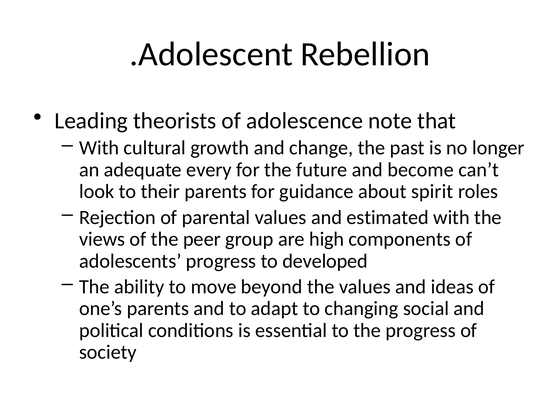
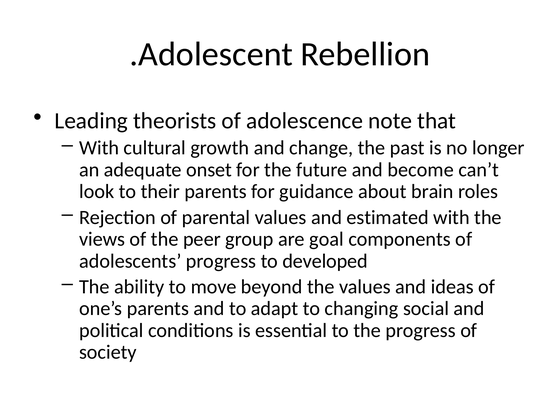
every: every -> onset (209, 170)
spirit: spirit -> brain (432, 192)
high: high -> goal (327, 239)
